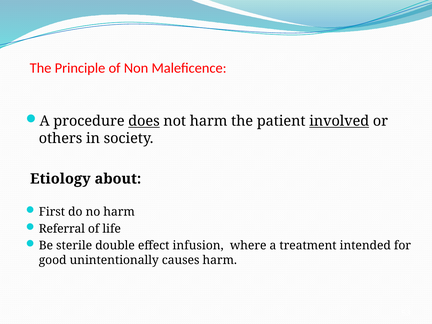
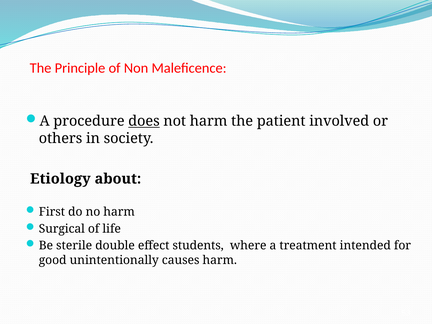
involved underline: present -> none (339, 121)
Referral: Referral -> Surgical (62, 229)
infusion: infusion -> students (198, 246)
